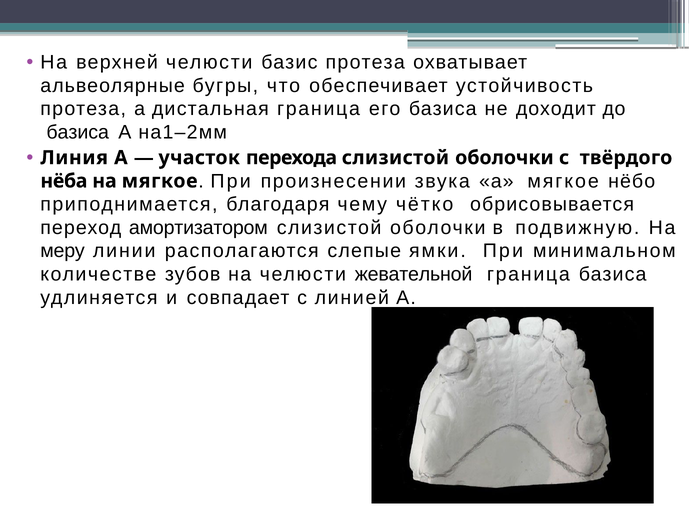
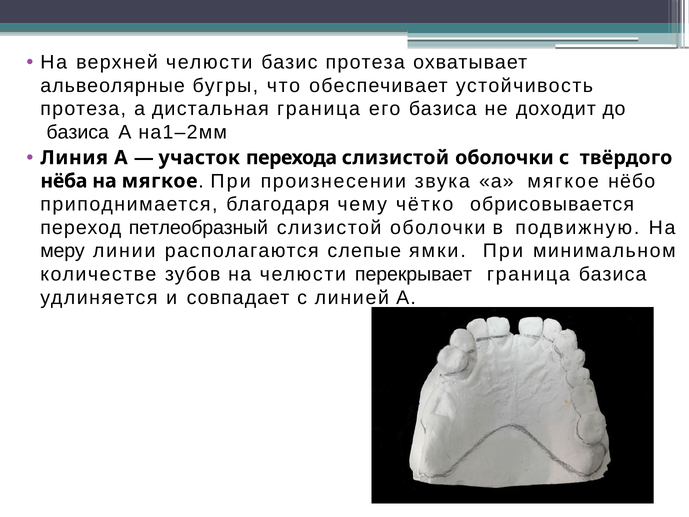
амортизатором: амортизатором -> петлеобразный (198, 228)
жевательной: жевательной -> перекрывает (414, 274)
